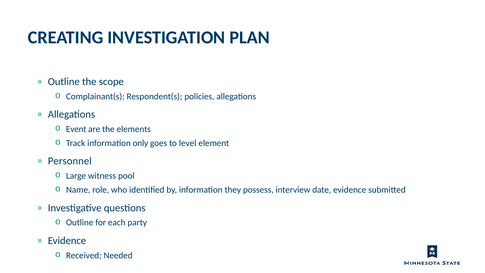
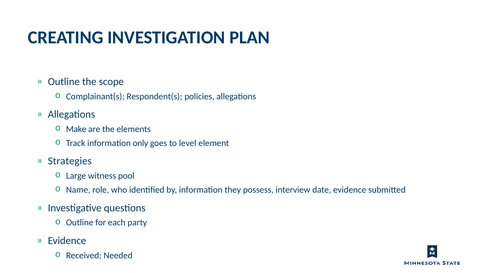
Event: Event -> Make (76, 129)
Personnel: Personnel -> Strategies (70, 161)
